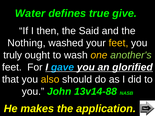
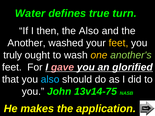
give: give -> turn (125, 13)
the Said: Said -> Also (89, 31)
Nothing: Nothing -> Another (27, 43)
gave colour: light blue -> pink (63, 67)
also colour: yellow -> light blue (50, 79)
13v14-88: 13v14-88 -> 13v14-75 (96, 92)
